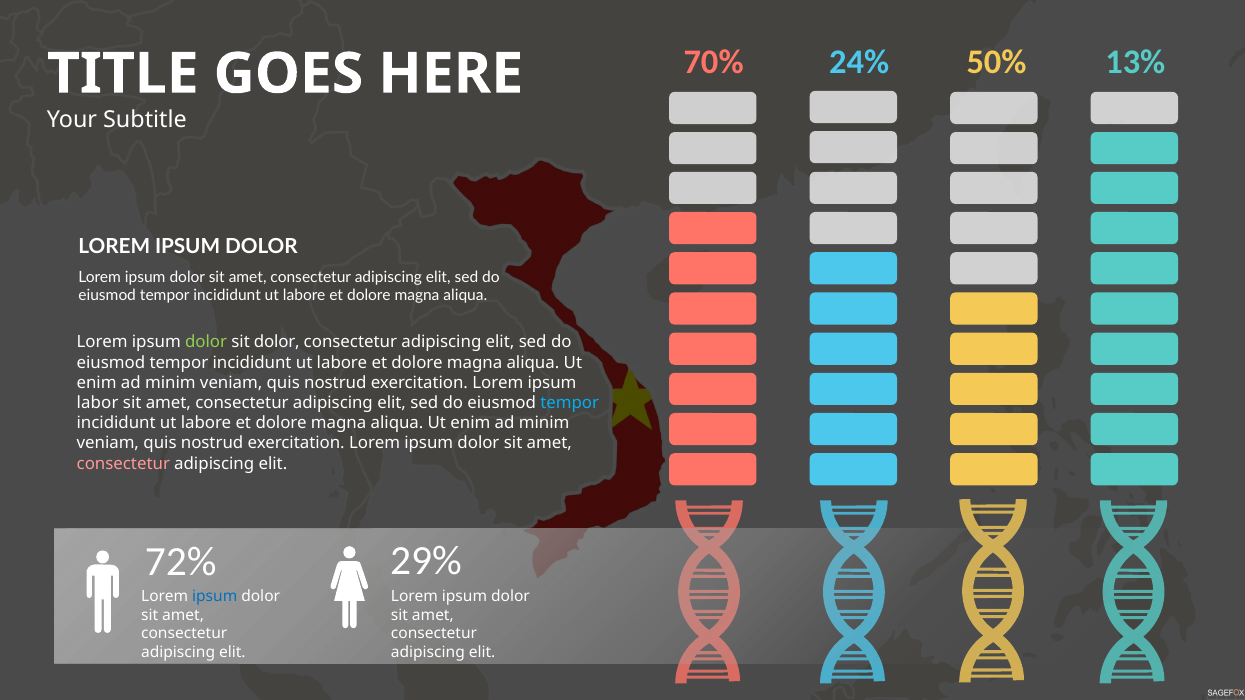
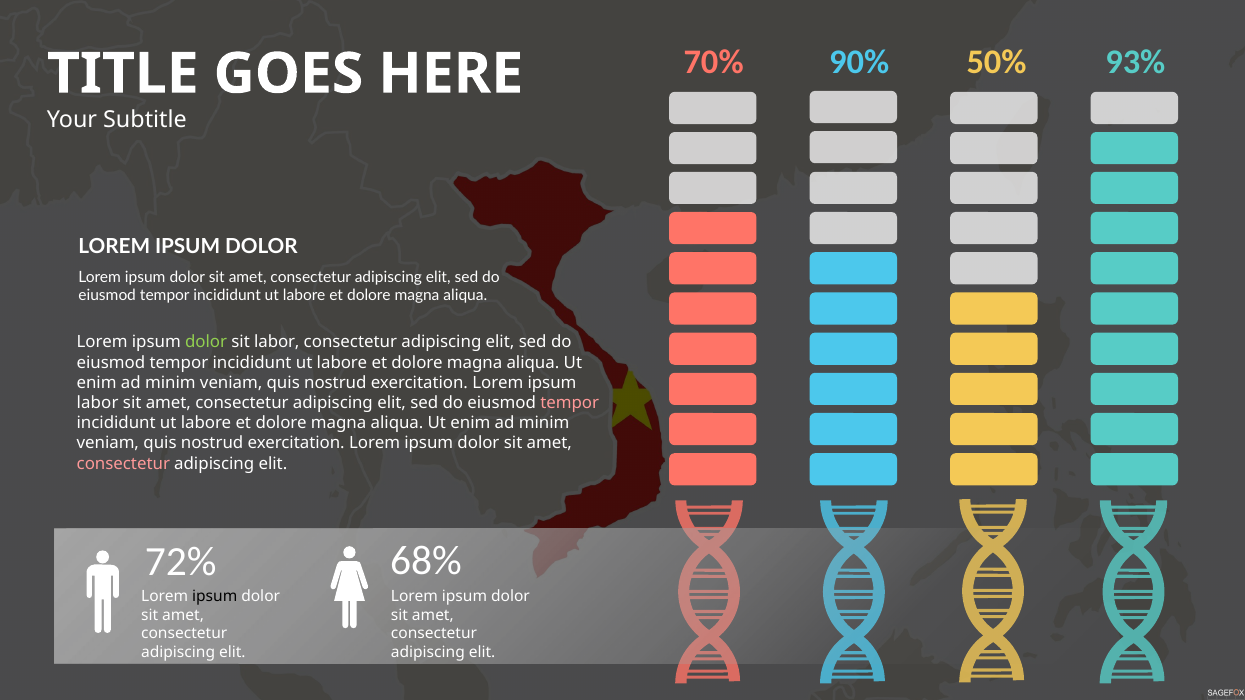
24%: 24% -> 90% (859, 62)
13%: 13% -> 93% (1135, 62)
sit dolor: dolor -> labor (277, 342)
tempor colour: light blue -> pink (570, 403)
29%: 29% -> 68% (426, 561)
ipsum colour: blue -> black (215, 597)
